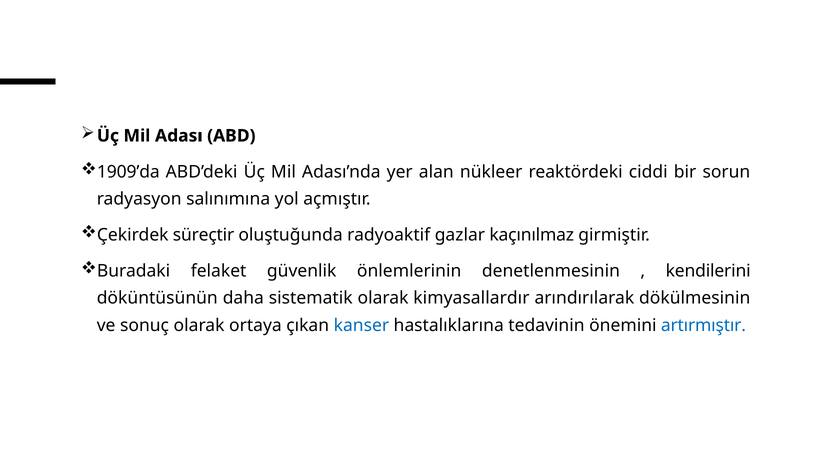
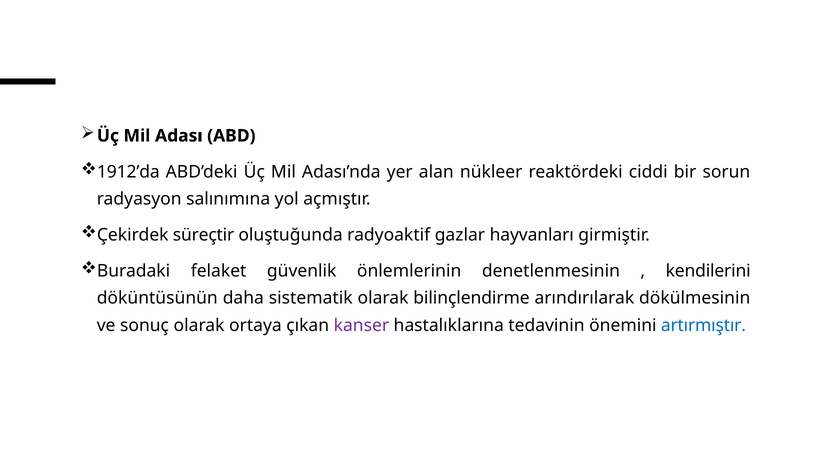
1909’da: 1909’da -> 1912’da (128, 172)
kaçınılmaz: kaçınılmaz -> hayvanları (532, 235)
kimyasallardır: kimyasallardır -> bilinçlendirme (471, 298)
kanser colour: blue -> purple (361, 326)
